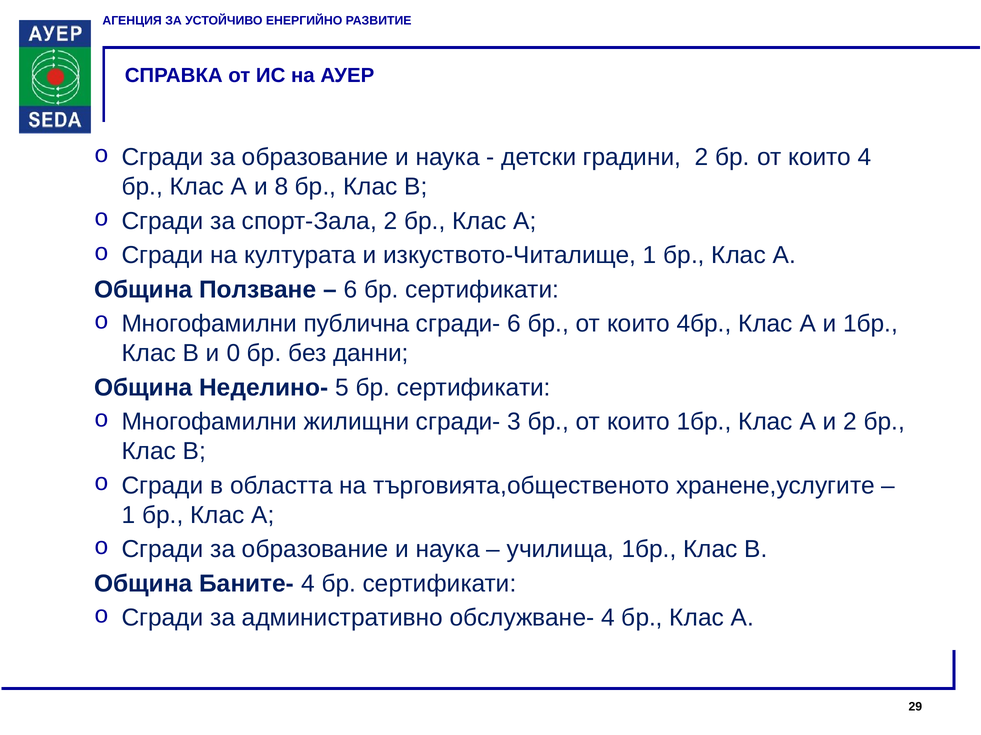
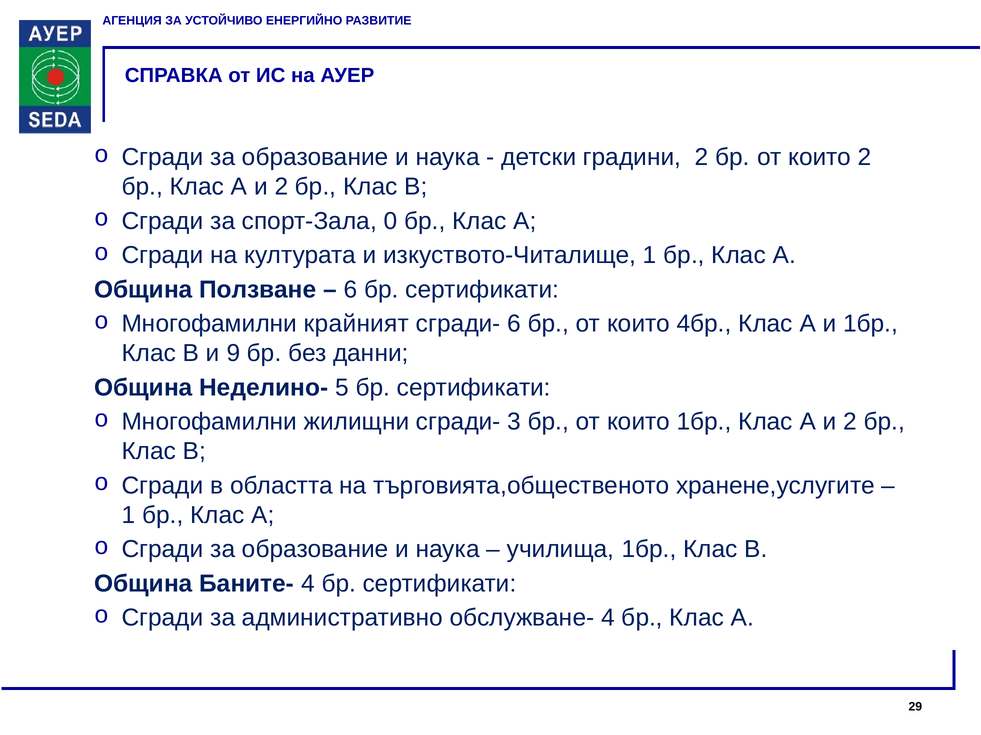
които 4: 4 -> 2 (865, 157)
8: 8 -> 2 (281, 187)
спорт-Зала 2: 2 -> 0 (391, 221)
публична: публична -> крайният (356, 324)
0: 0 -> 9 (233, 354)
